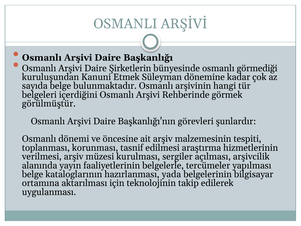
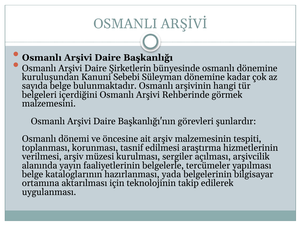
osmanlı görmediği: görmediği -> dönemine (257, 68)
Etmek: Etmek -> Sebebi (126, 77)
görülmüştür: görülmüştür -> malzemesini (49, 103)
